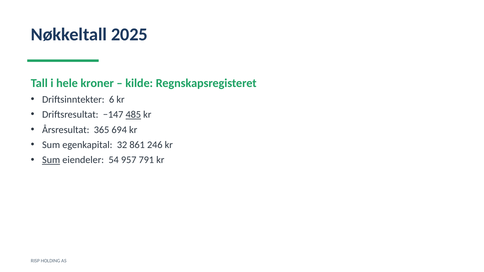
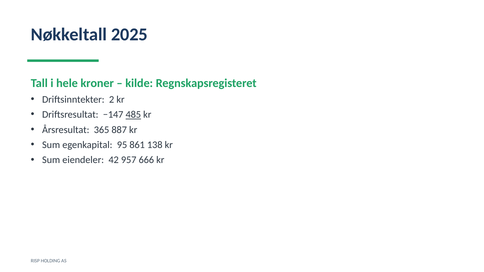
6: 6 -> 2 (112, 100)
694: 694 -> 887 (119, 130)
32: 32 -> 95 (122, 145)
246: 246 -> 138 (155, 145)
Sum underline: present -> none (51, 160)
54: 54 -> 42 (114, 160)
791: 791 -> 666 (146, 160)
